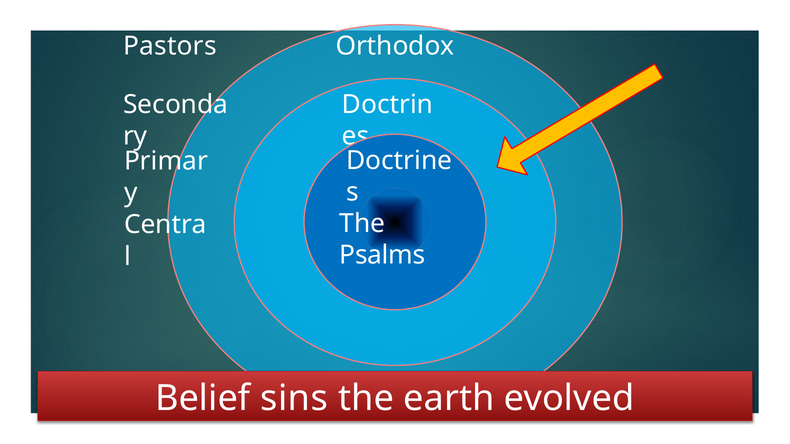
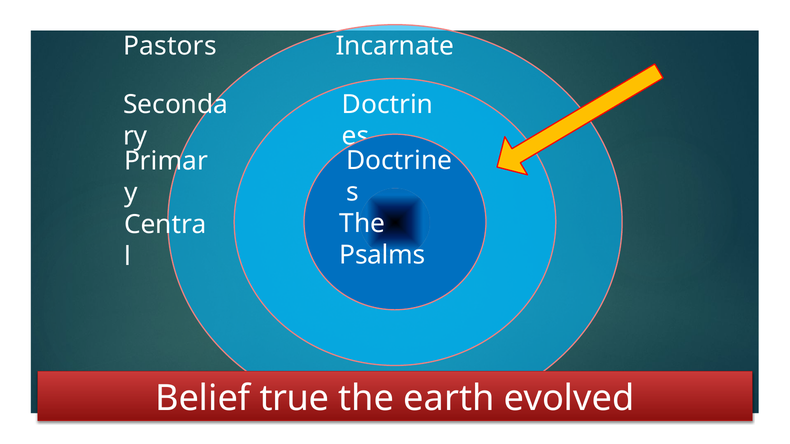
Orthodox: Orthodox -> Incarnate (395, 46)
sins: sins -> true (294, 399)
